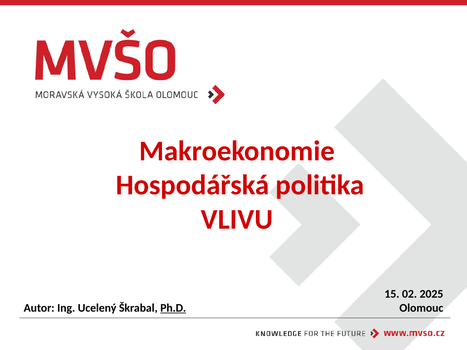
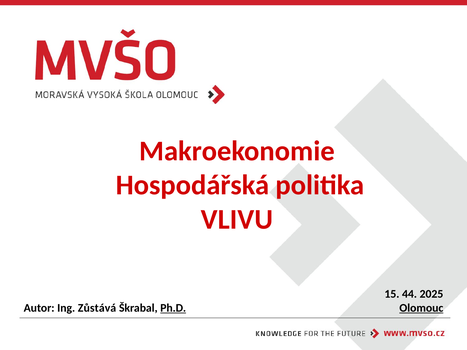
02: 02 -> 44 (410, 294)
Olomouc underline: none -> present (421, 308)
Ucelený: Ucelený -> Zůstává (97, 308)
